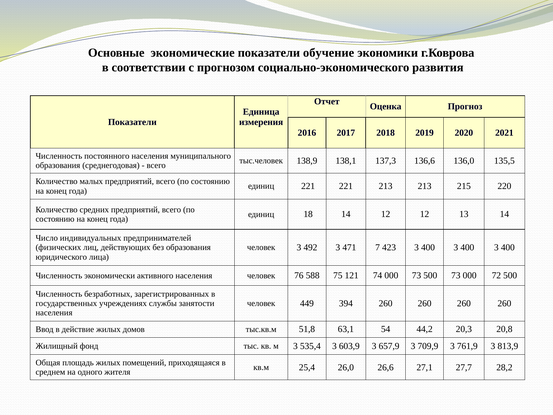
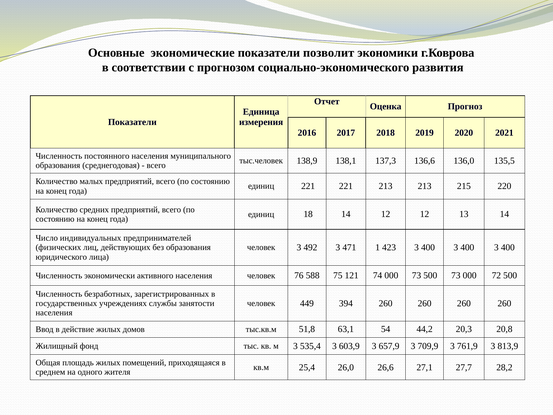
обучение: обучение -> позволит (329, 53)
7: 7 -> 1 (378, 247)
